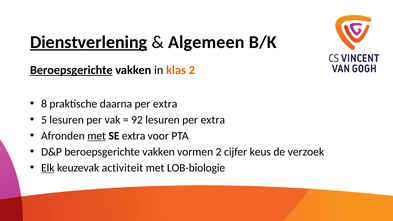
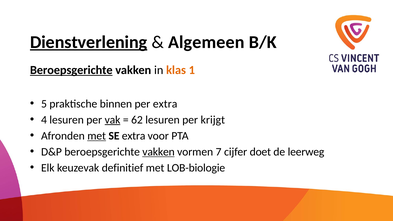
klas 2: 2 -> 1 (192, 70)
8: 8 -> 5 (44, 104)
daarna: daarna -> binnen (116, 104)
5: 5 -> 4 (44, 120)
vak underline: none -> present (113, 120)
92: 92 -> 62 (137, 120)
lesuren per extra: extra -> krijgt (213, 120)
vakken underline: none -> present (159, 152)
vormen 2: 2 -> 7 (219, 152)
keus: keus -> doet (260, 152)
verzoek: verzoek -> leerweg (306, 152)
Elk underline: present -> none (48, 168)
activiteit: activiteit -> definitief (123, 168)
